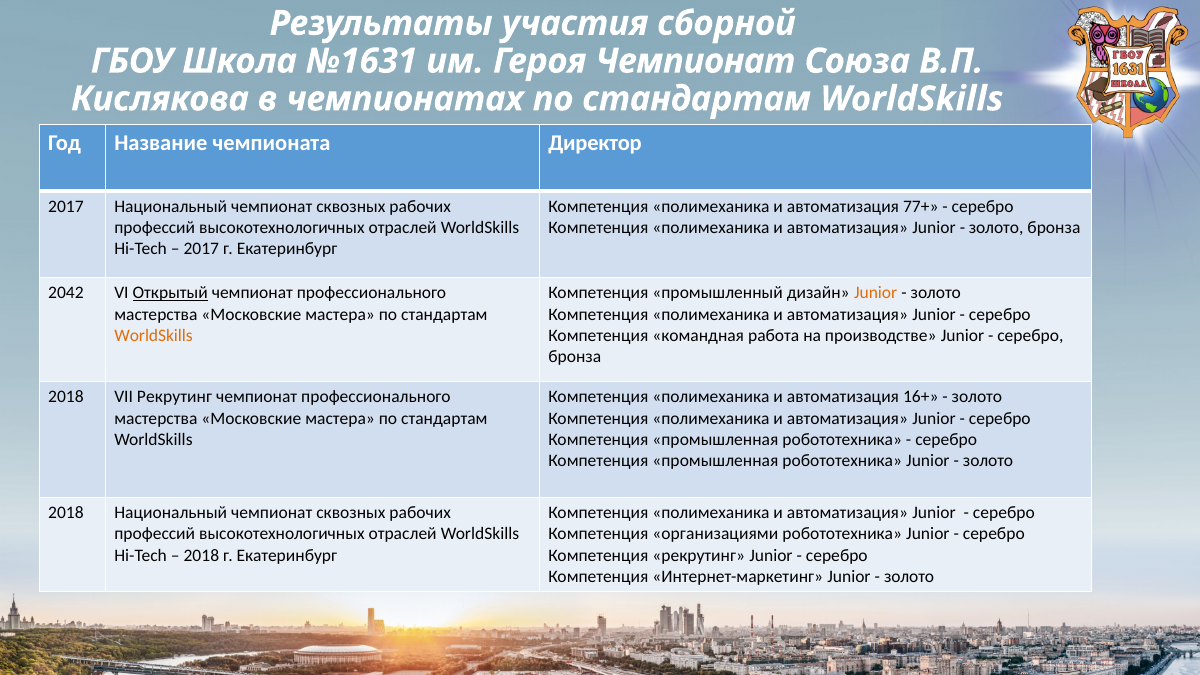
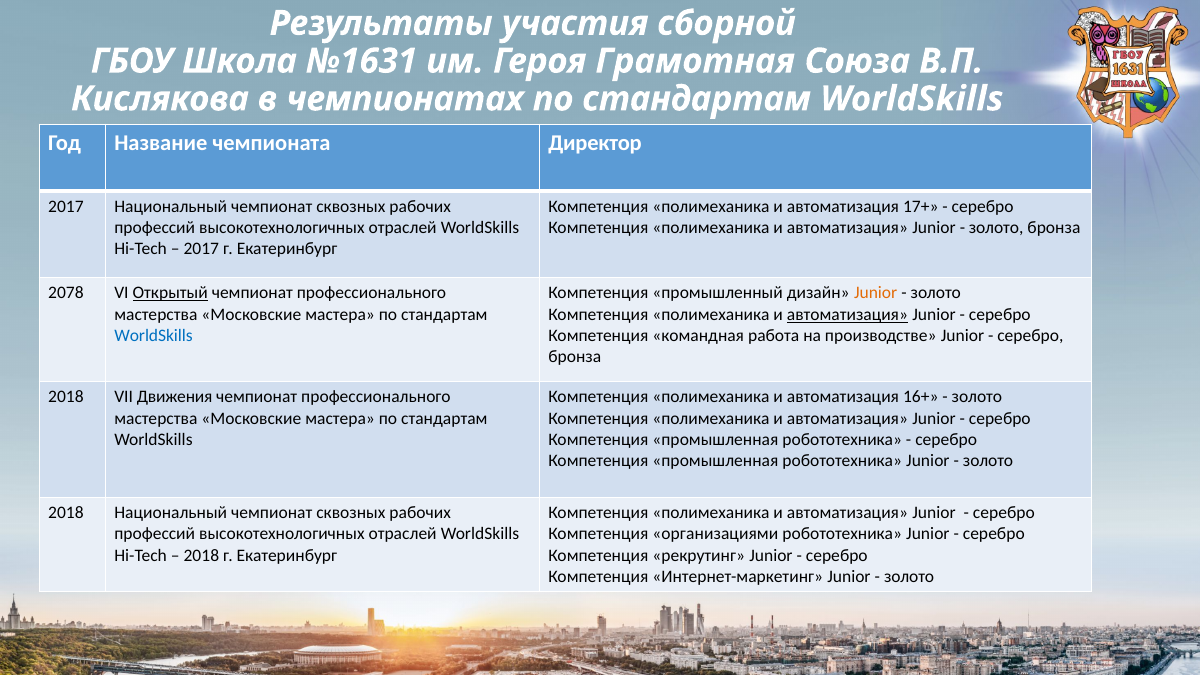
Героя Чемпионат: Чемпионат -> Грамотная (695, 61)
77+: 77+ -> 17+ (921, 207)
2042: 2042 -> 2078 (66, 293)
автоматизация underline: none -> present (847, 315)
WorldSkills colour: orange -> blue (153, 336)
VII Рекрутинг: Рекрутинг -> Движения (175, 397)
